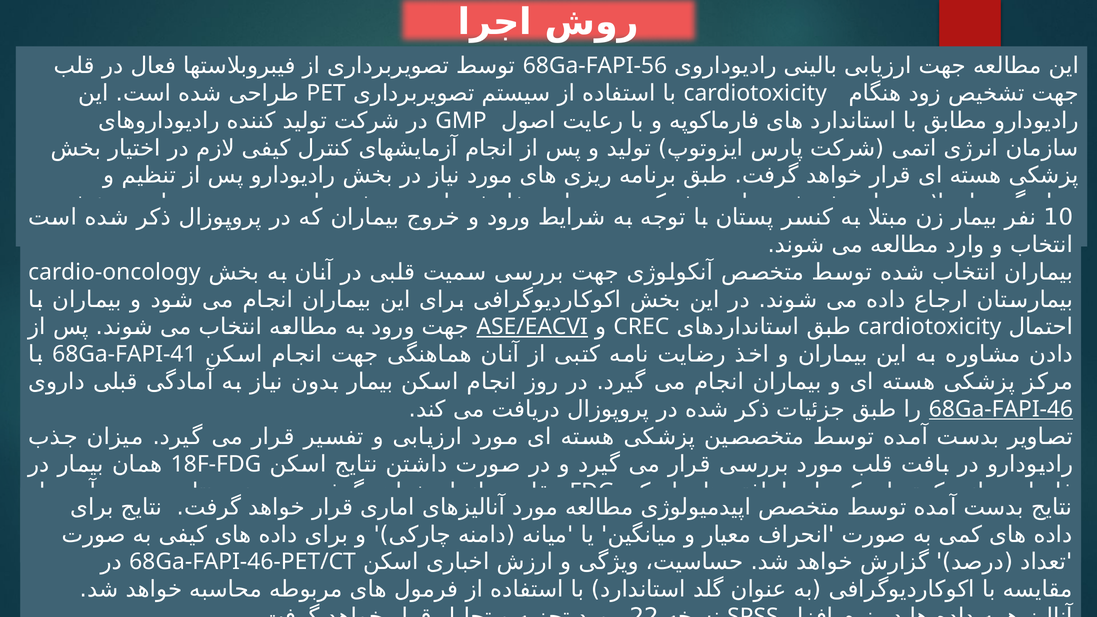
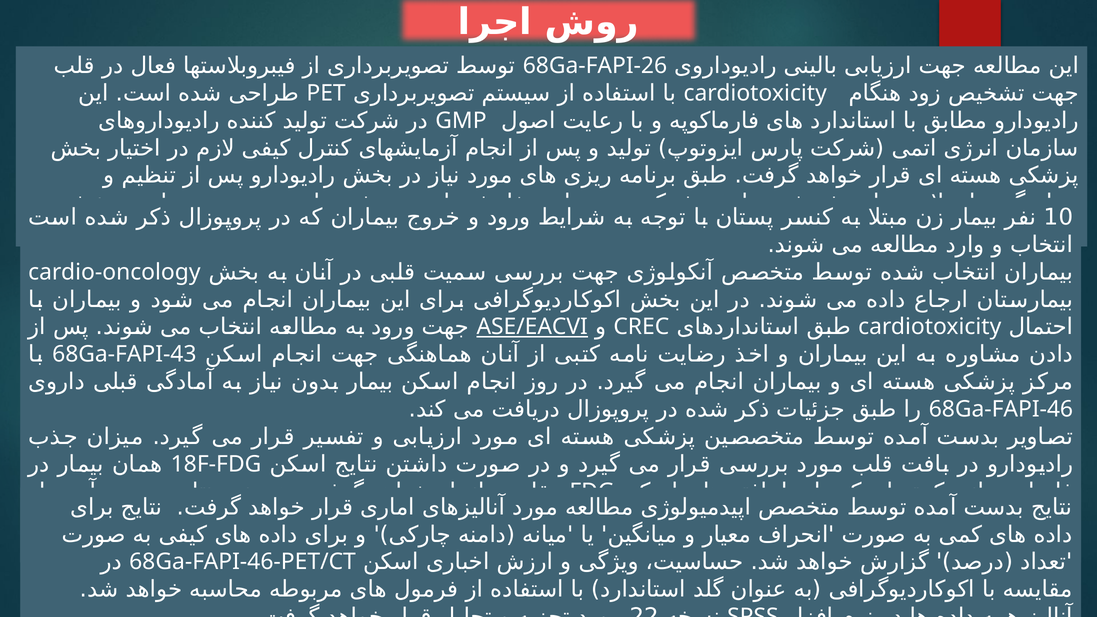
68Ga-FAPI-56: 68Ga-FAPI-56 -> 68Ga-FAPI-26 (595, 66)
68Ga-FAPI-41: 68Ga-FAPI-41 -> 68Ga-FAPI-43 (124, 354)
68Ga-FAPI-46 underline: present -> none (1001, 409)
